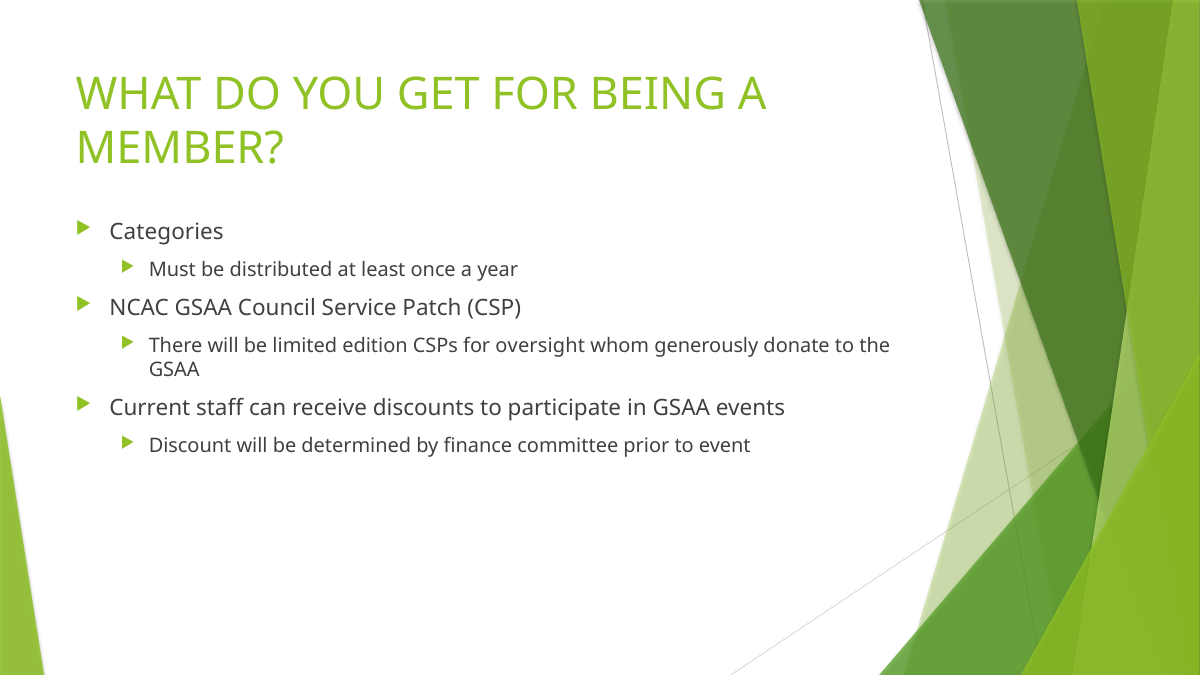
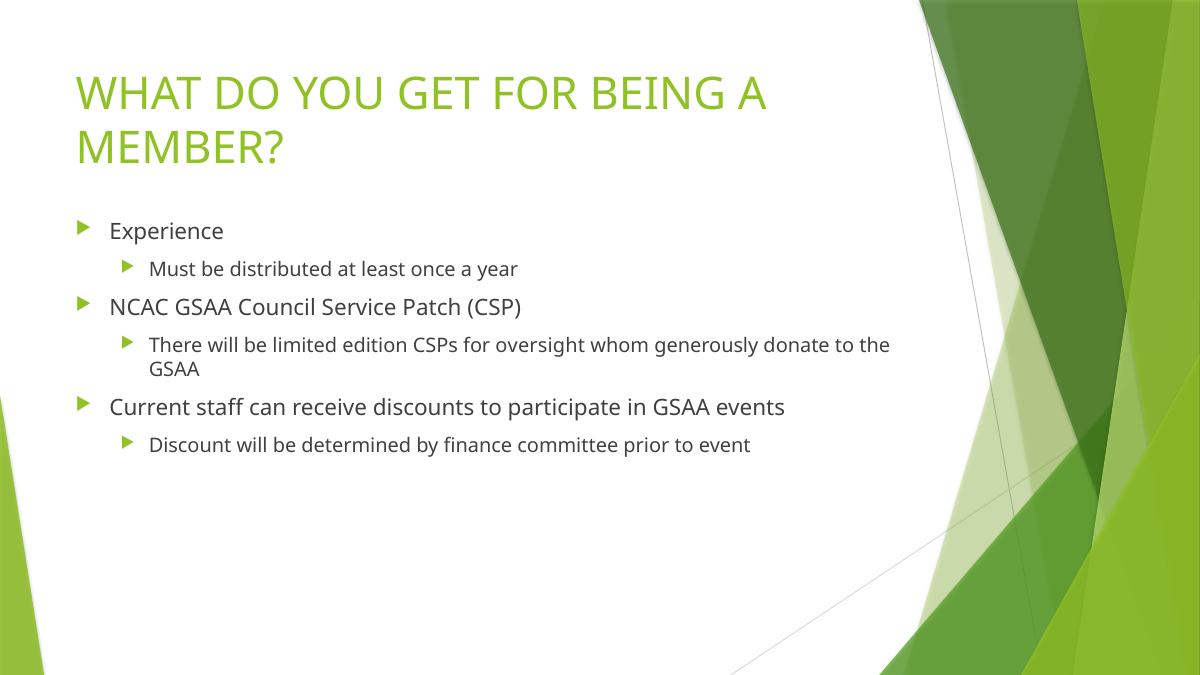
Categories: Categories -> Experience (167, 232)
